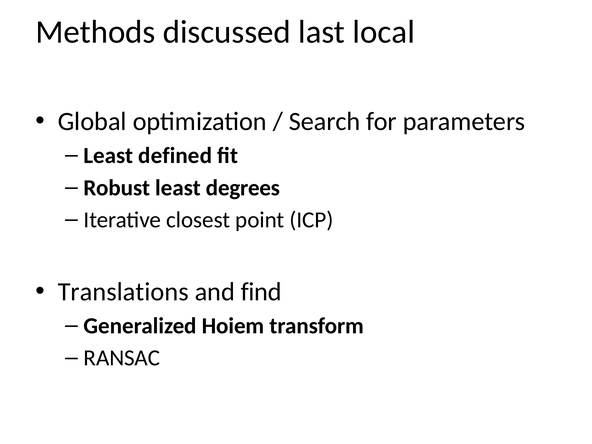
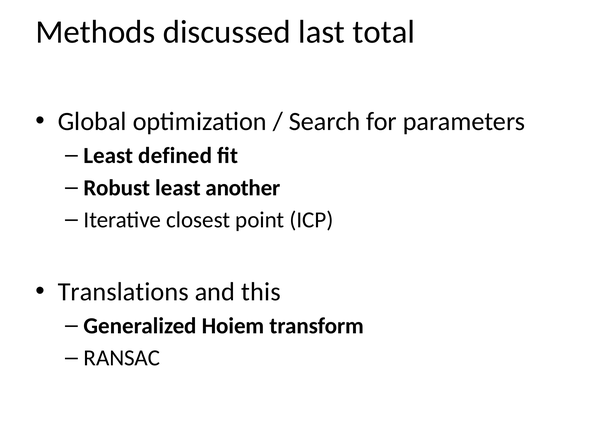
local: local -> total (384, 32)
degrees: degrees -> another (243, 188)
find: find -> this (261, 292)
